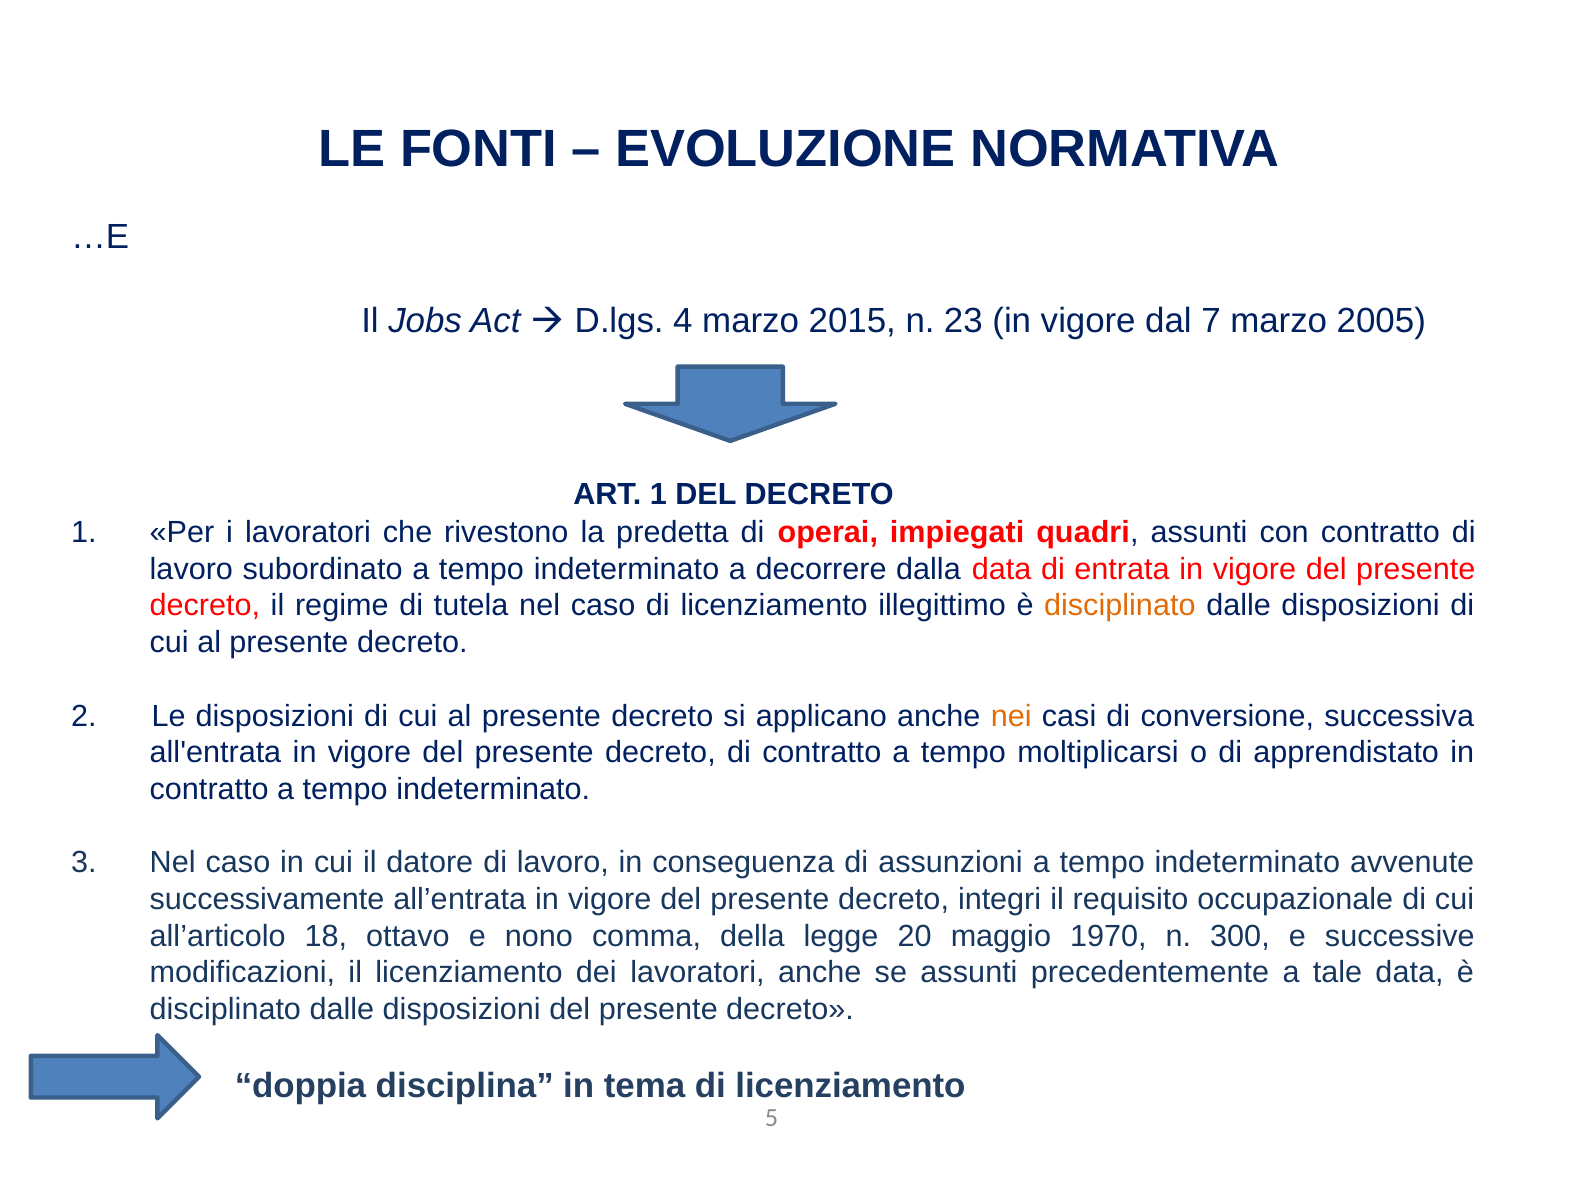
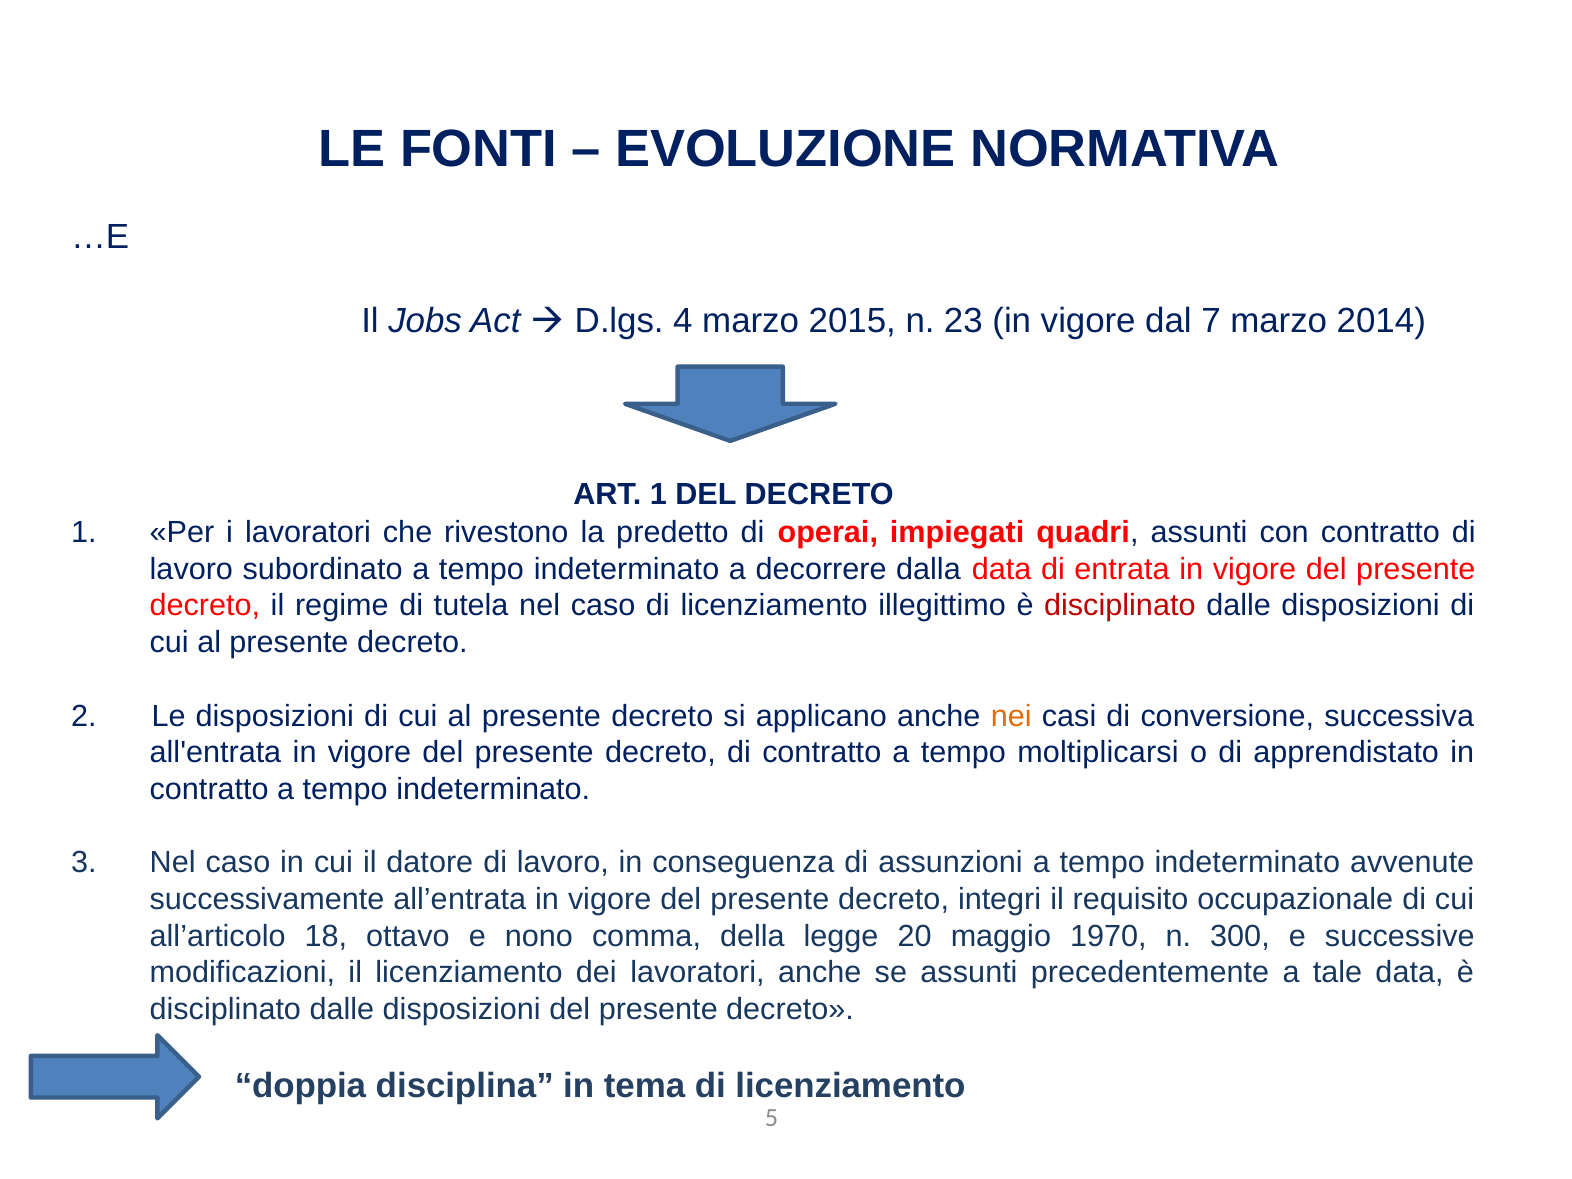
2005: 2005 -> 2014 (1381, 321)
predetta: predetta -> predetto (672, 532)
disciplinato colour: orange -> red (1120, 606)
